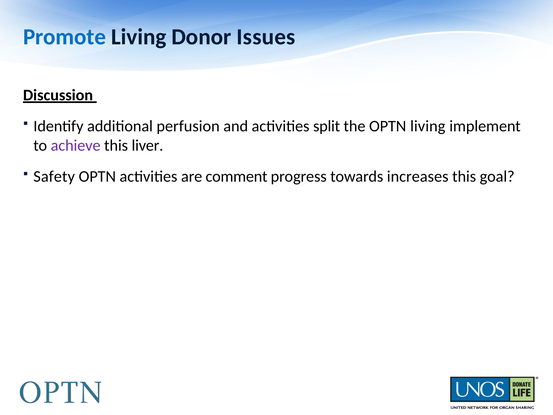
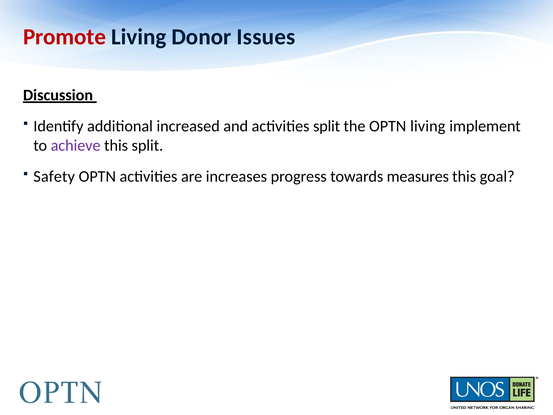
Promote colour: blue -> red (65, 37)
perfusion: perfusion -> increased (188, 126)
this liver: liver -> split (147, 145)
comment: comment -> increases (236, 176)
increases: increases -> measures (418, 176)
